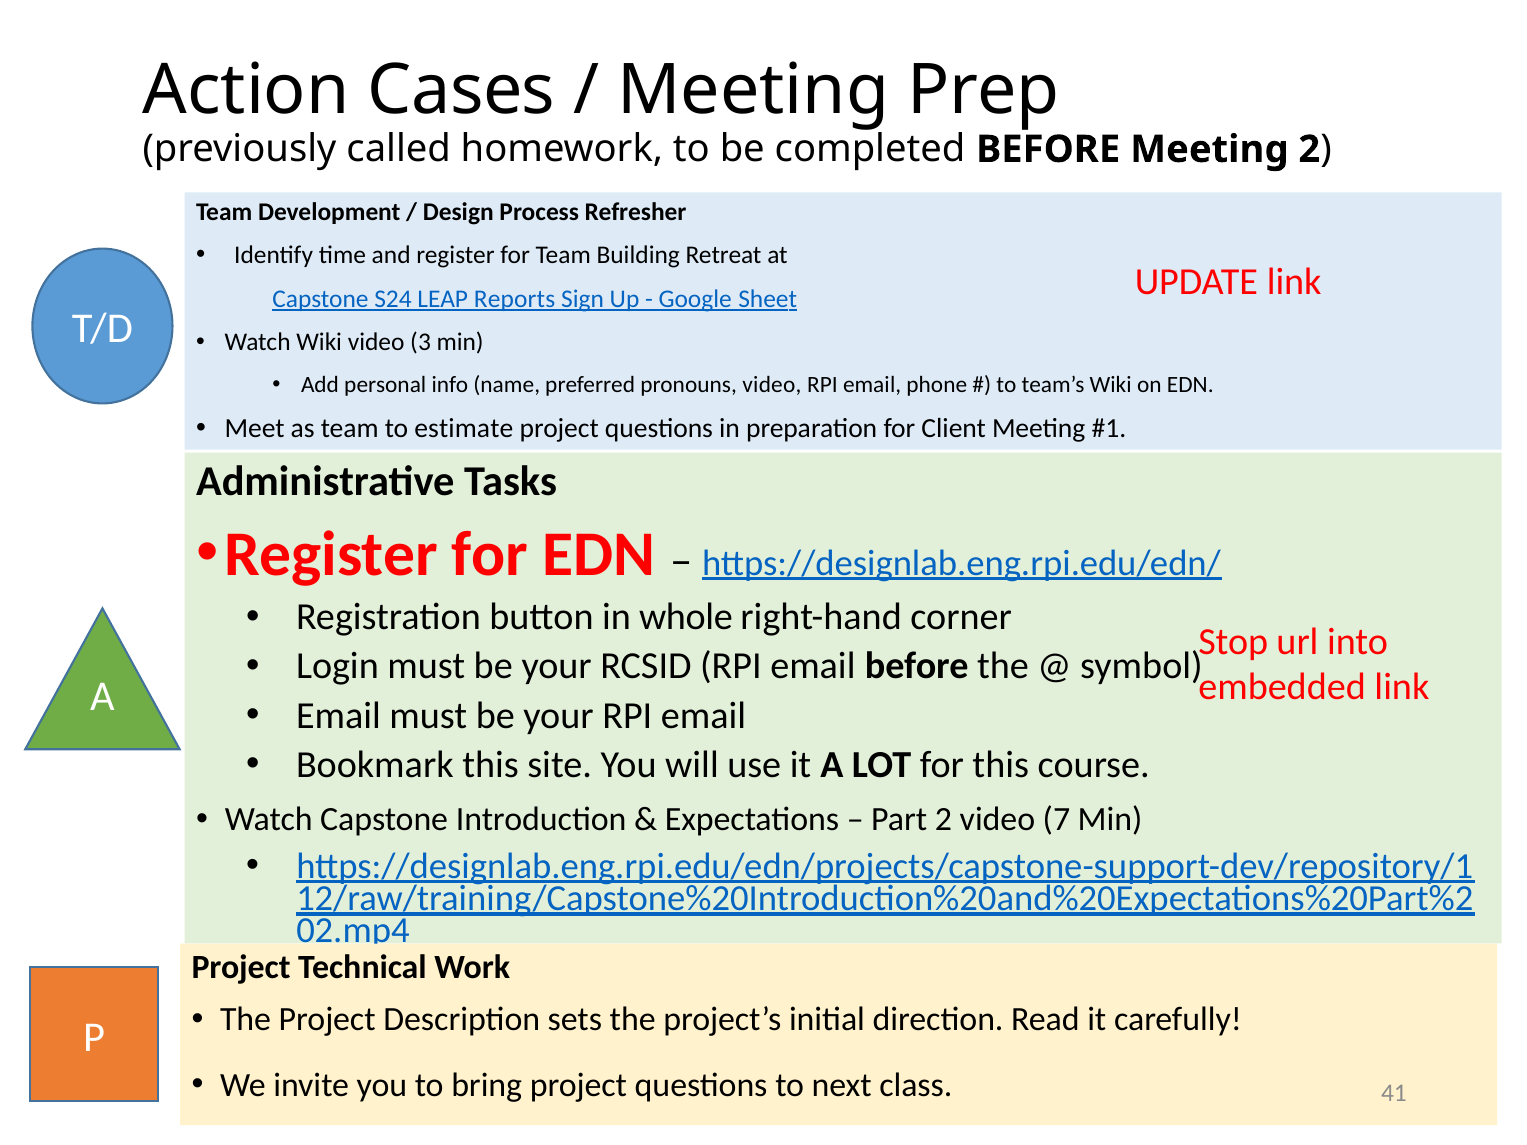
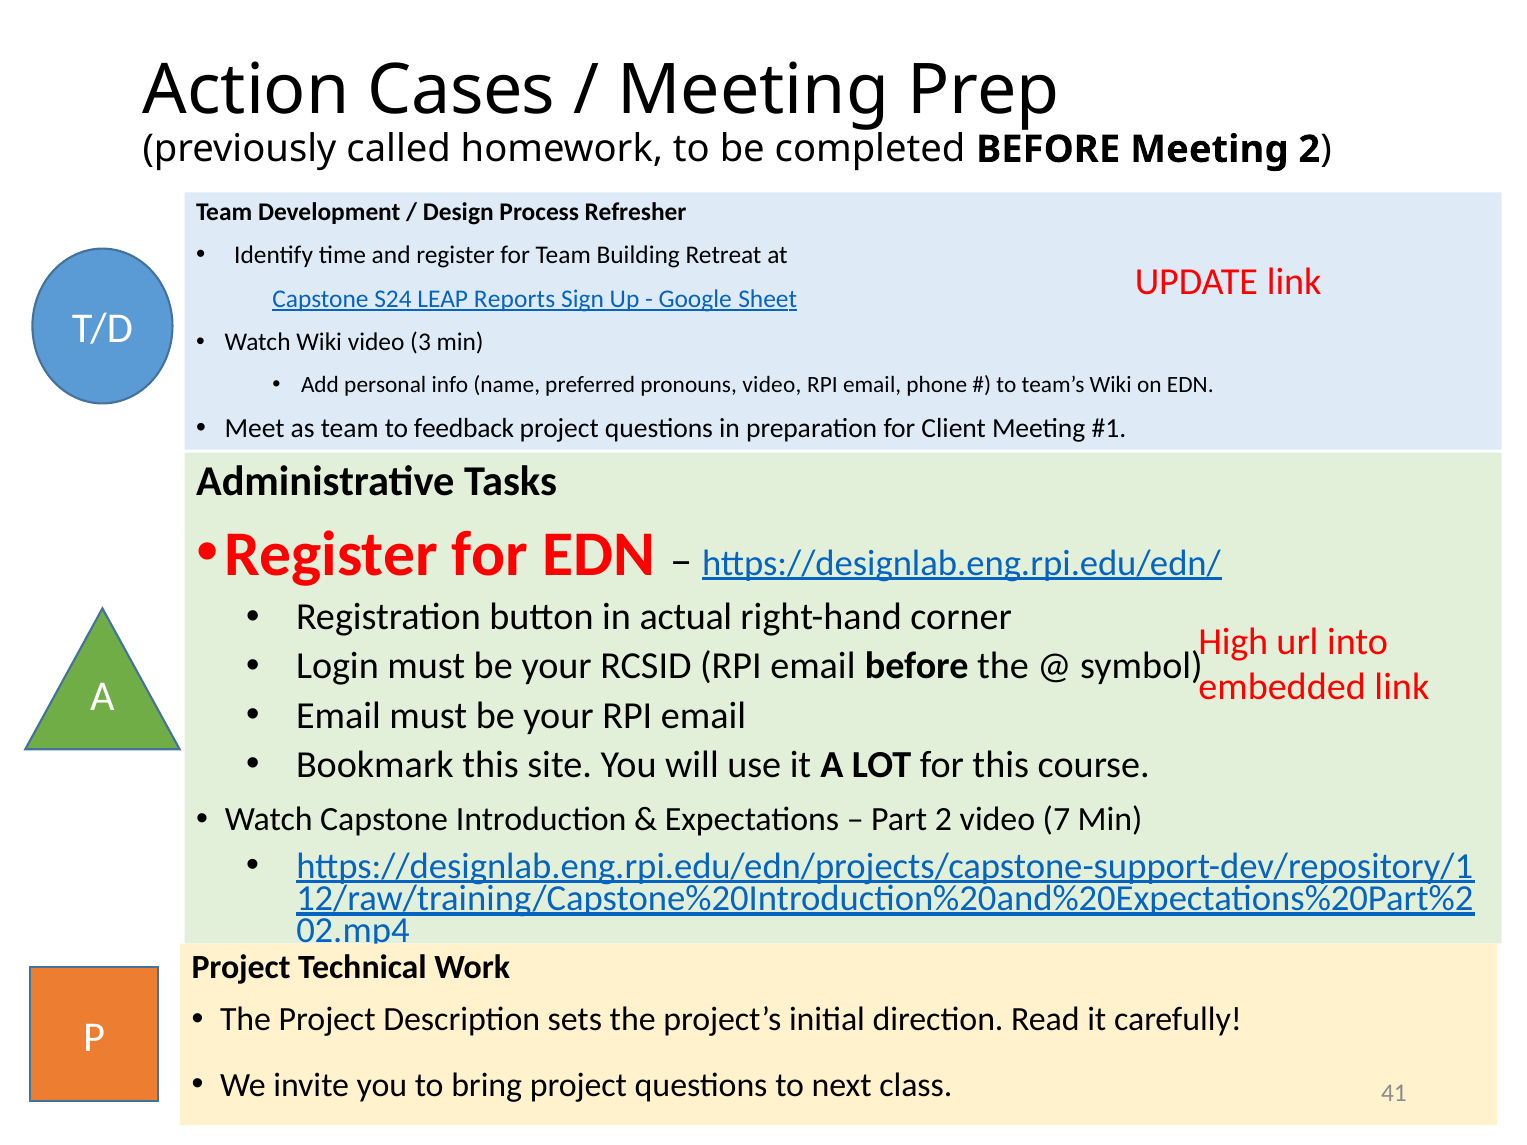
estimate: estimate -> feedback (464, 428)
whole: whole -> actual (686, 617)
Stop: Stop -> High (1233, 642)
